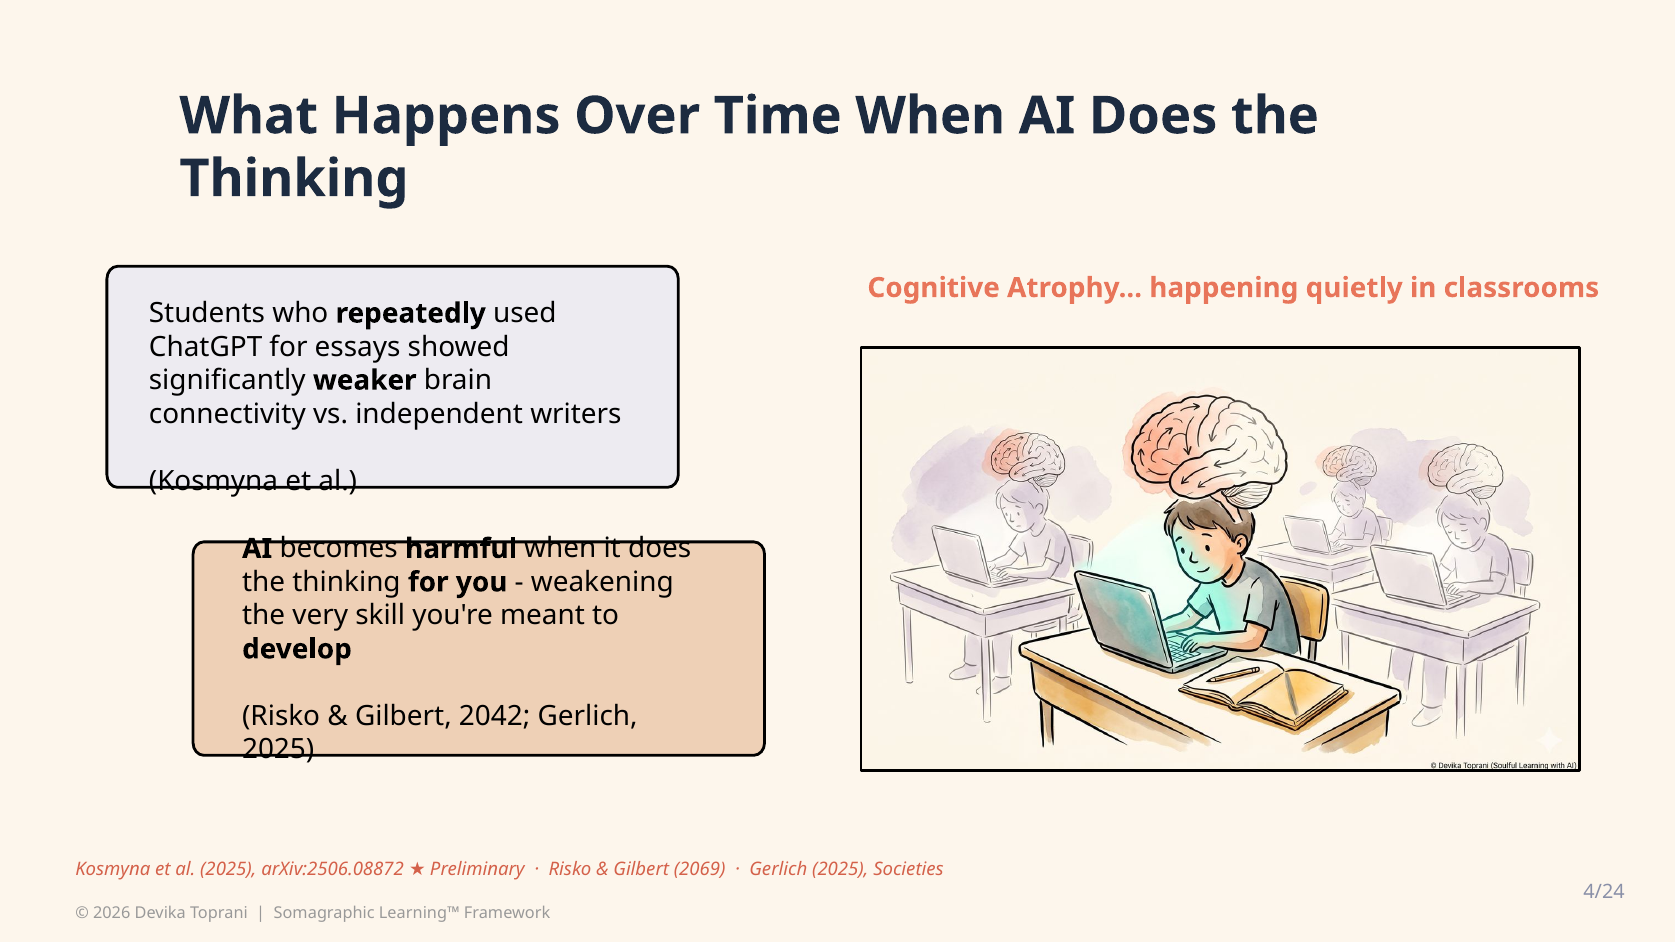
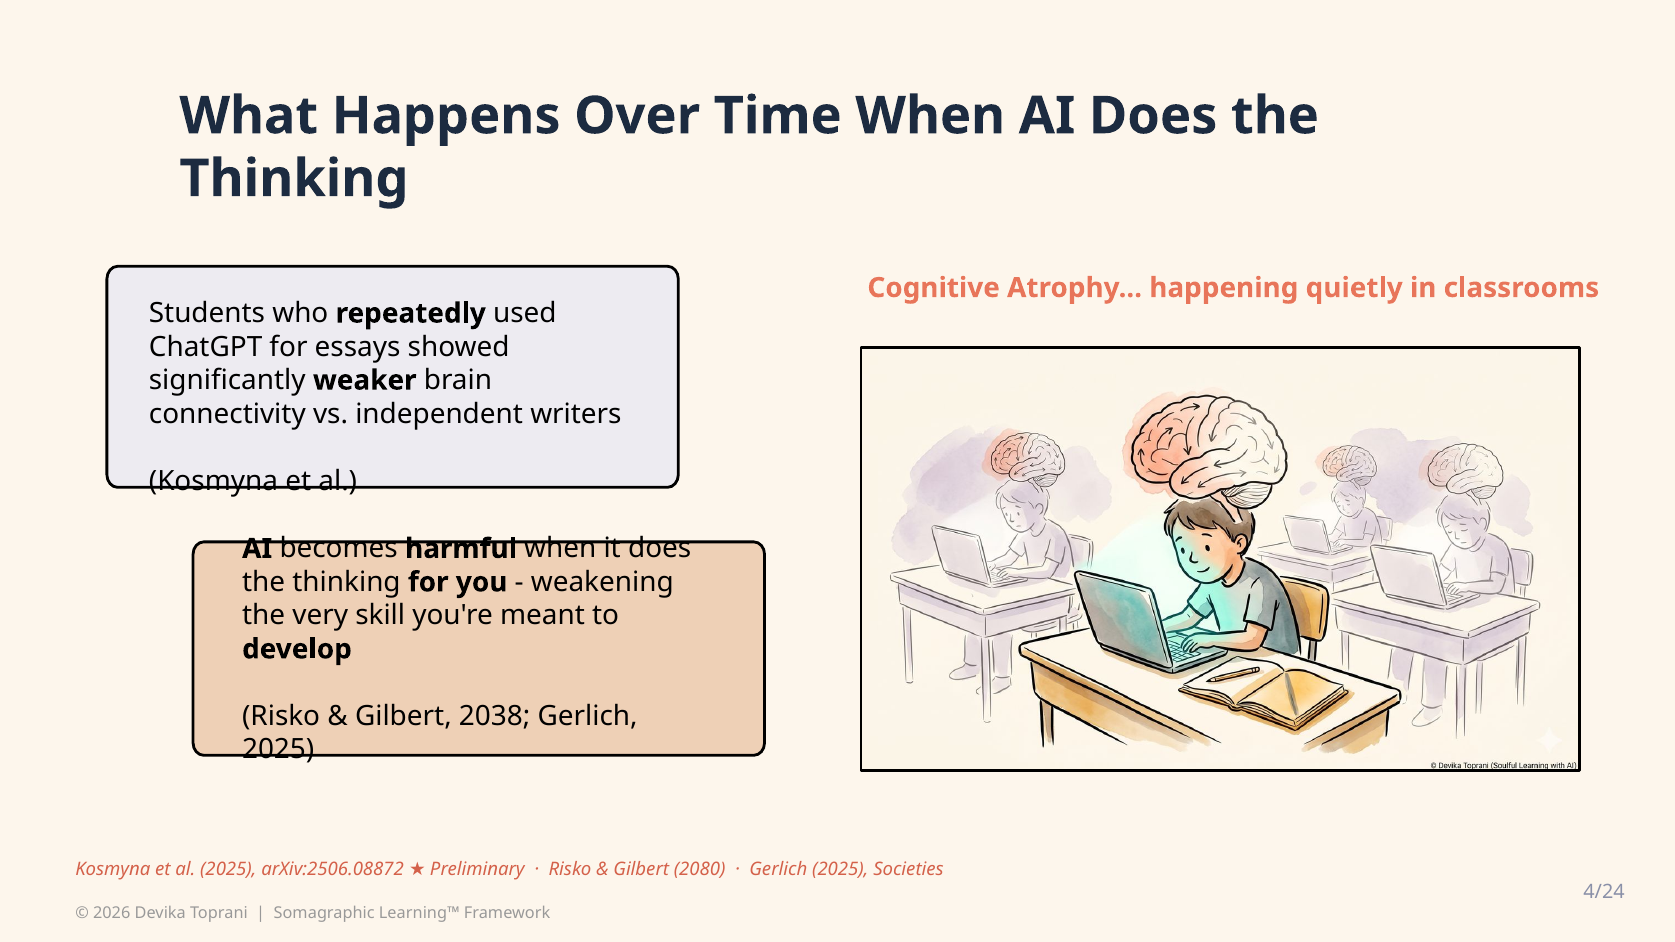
2042: 2042 -> 2038 (495, 716)
2069: 2069 -> 2080 (700, 870)
